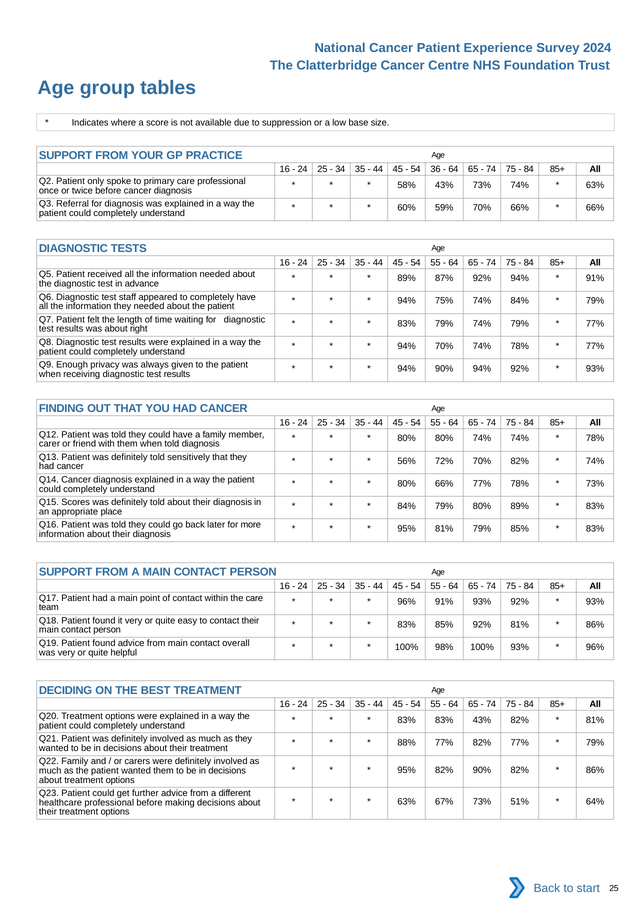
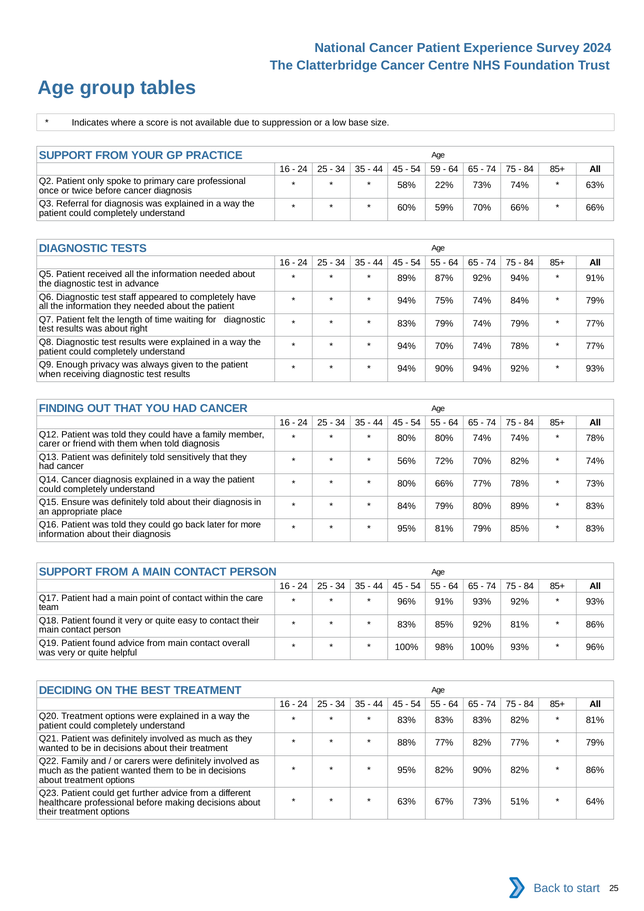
36: 36 -> 59 (436, 169)
58% 43%: 43% -> 22% (444, 185)
Scores: Scores -> Ensure (76, 503)
83% 83% 43%: 43% -> 83% (482, 720)
